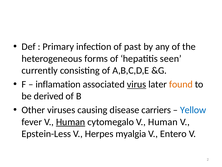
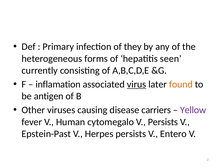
past: past -> they (133, 47)
derived: derived -> antigen (49, 96)
Yellow colour: blue -> purple (193, 110)
Human underline: present -> none (71, 122)
cytomegalo V Human: Human -> Persists (163, 122)
Epstein-Less: Epstein-Less -> Epstein-Past (46, 133)
Herpes myalgia: myalgia -> persists (131, 133)
